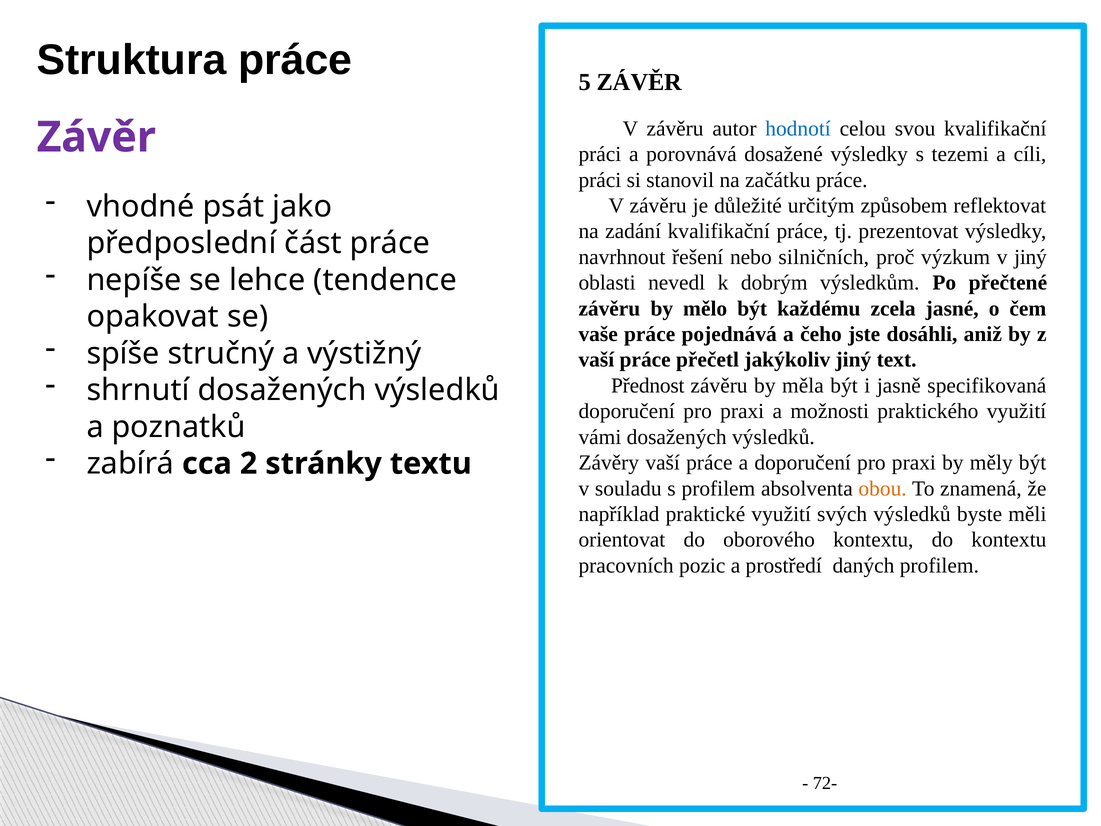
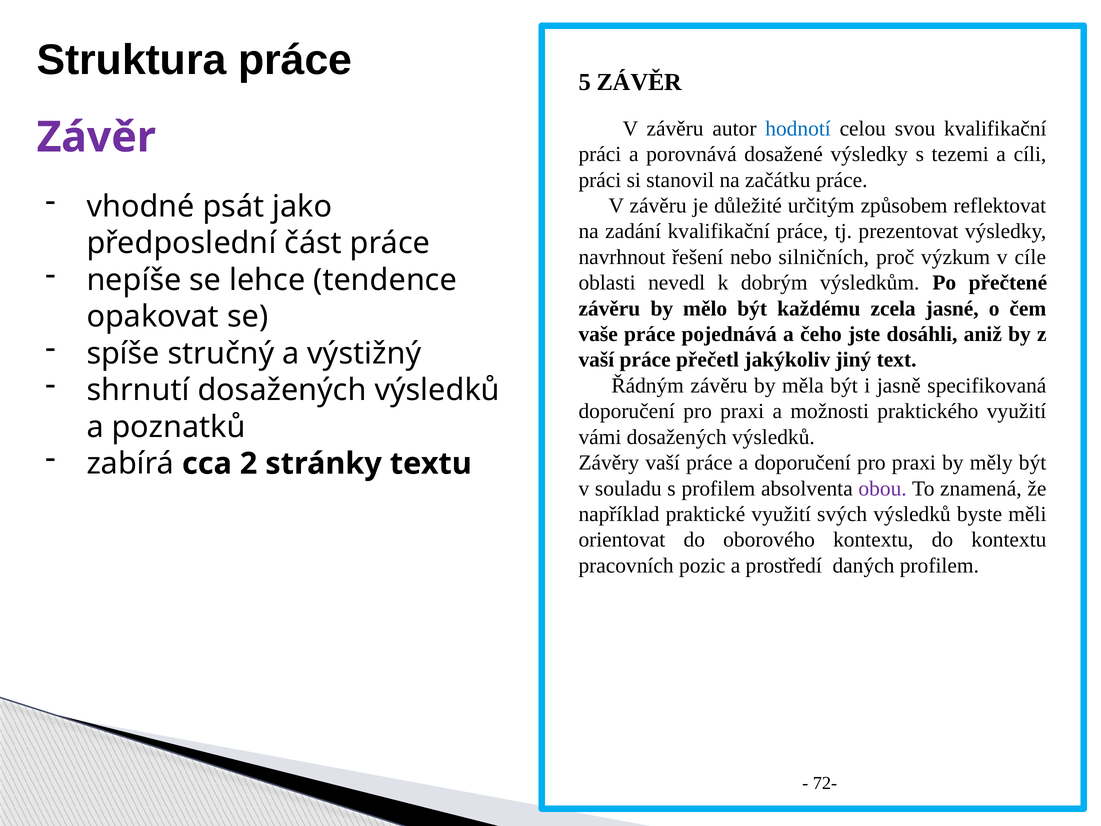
v jiný: jiný -> cíle (1030, 257)
Přednost: Přednost -> Řádným (648, 386)
obou colour: orange -> purple (883, 488)
